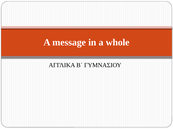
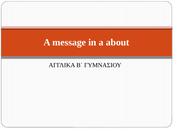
whole: whole -> about (118, 43)
